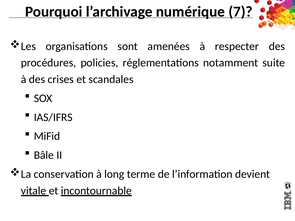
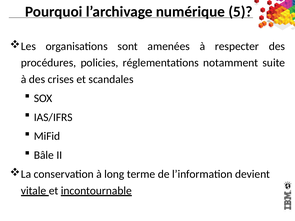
7: 7 -> 5 (241, 12)
